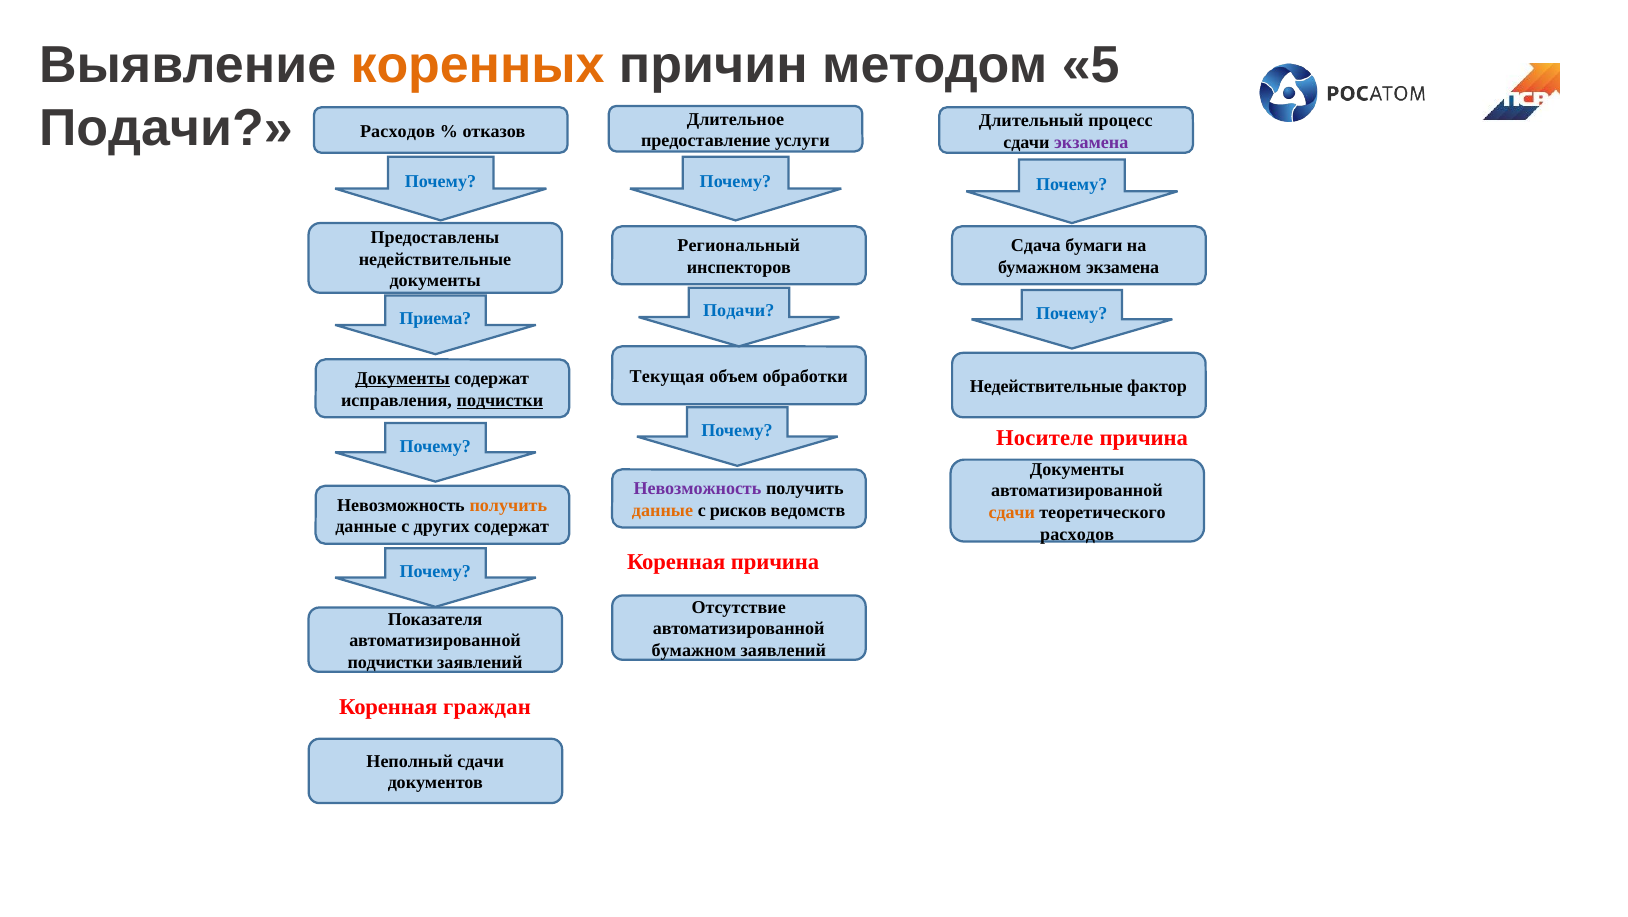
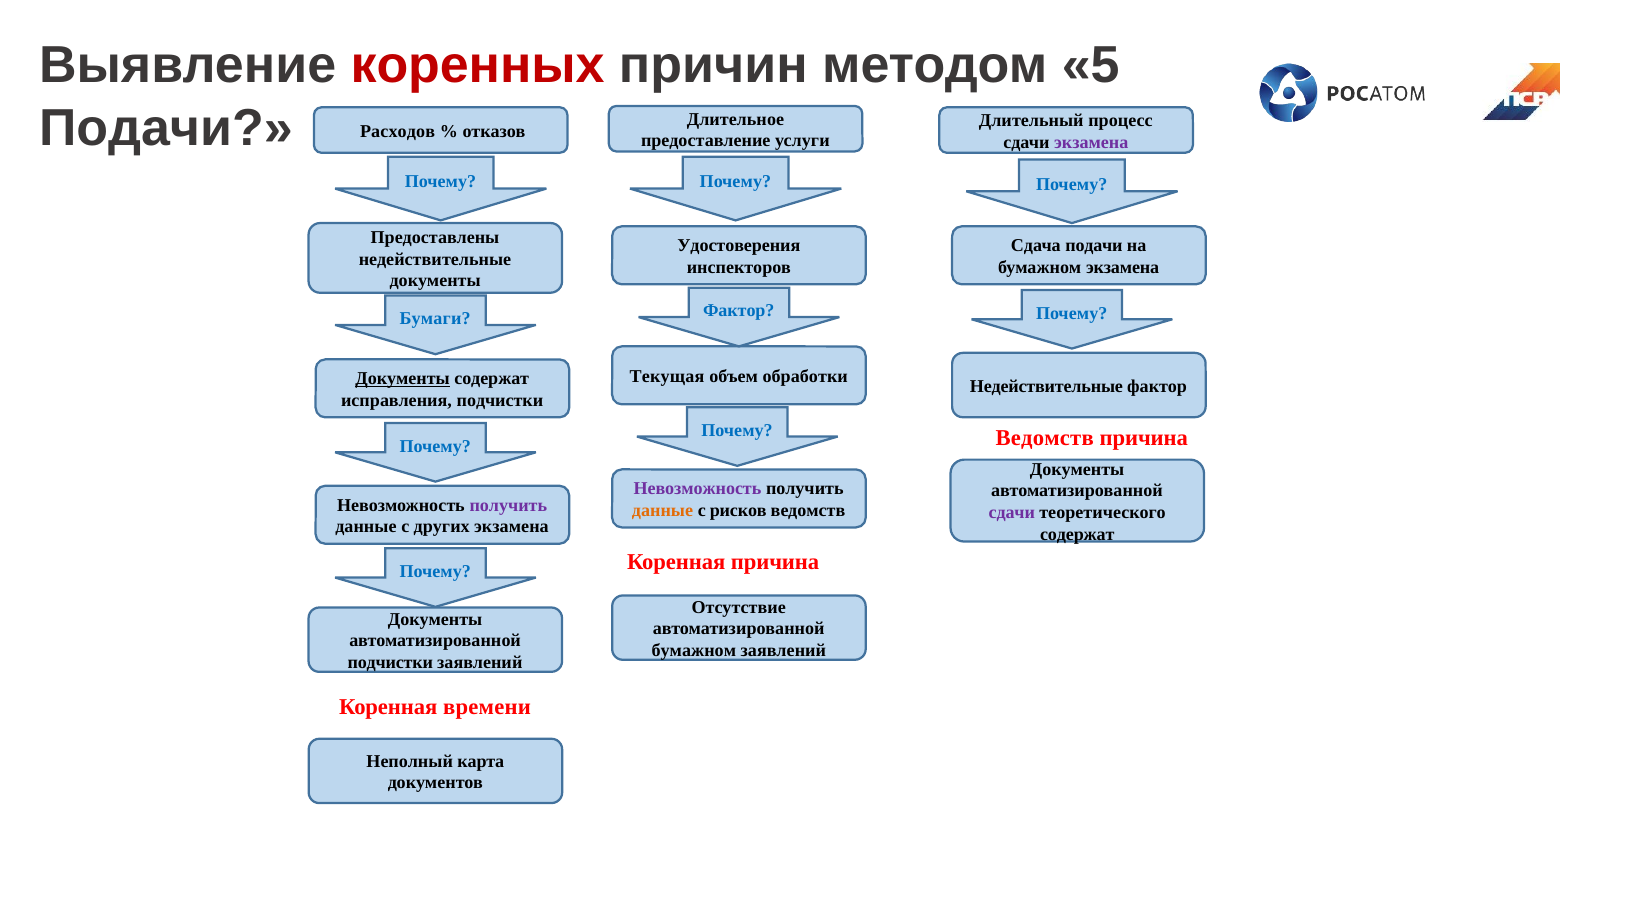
коренных colour: orange -> red (478, 66)
Региональный: Региональный -> Удостоверения (739, 246)
Сдача бумаги: бумаги -> подачи (1094, 246)
Подачи: Подачи -> Фактор (739, 311)
Приема: Приема -> Бумаги (435, 319)
подчистки underline: present -> none (500, 400)
Носителе: Носителе -> Ведомств (1045, 438)
получить colour: orange -> purple (508, 505)
сдачи colour: orange -> purple (1012, 512)
других содержат: содержат -> экзамена (511, 527)
расходов: расходов -> содержат (1077, 534)
Показателя: Показателя -> Документы (435, 619)
граждан: граждан -> времени (487, 706)
Неполный сдачи: сдачи -> карта (481, 761)
